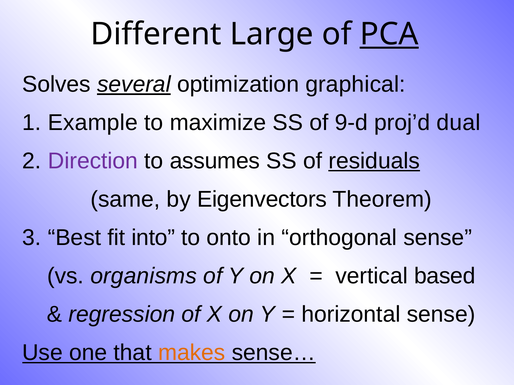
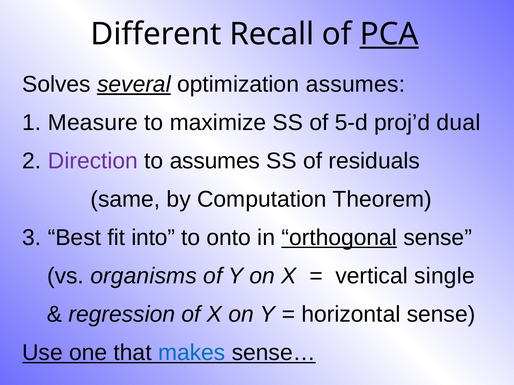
Large: Large -> Recall (272, 34)
optimization graphical: graphical -> assumes (355, 84)
Example: Example -> Measure (93, 123)
9-d: 9-d -> 5-d (351, 123)
residuals underline: present -> none (374, 161)
Eigenvectors: Eigenvectors -> Computation (262, 200)
orthogonal underline: none -> present (339, 238)
based: based -> single (445, 276)
makes colour: orange -> blue (192, 353)
